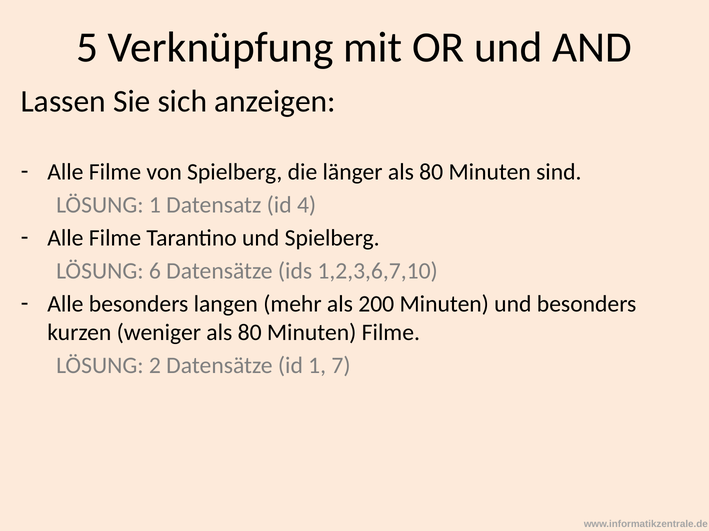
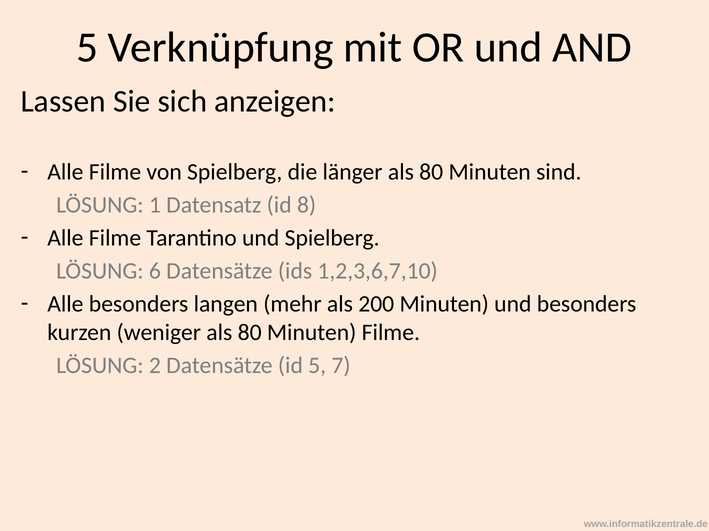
4: 4 -> 8 (307, 205)
id 1: 1 -> 5 (317, 366)
